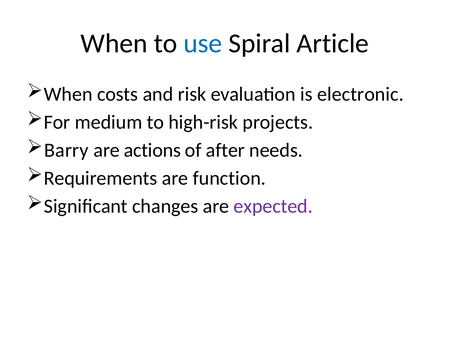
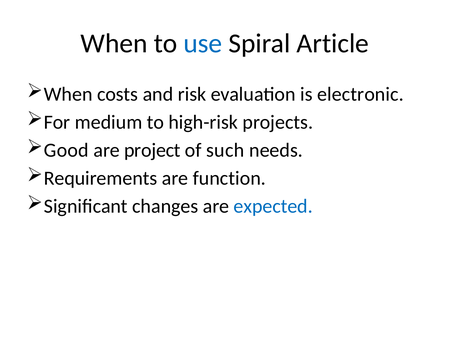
Barry: Barry -> Good (66, 150)
actions: actions -> project (152, 150)
after: after -> such (225, 150)
expected colour: purple -> blue (273, 206)
